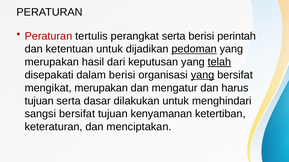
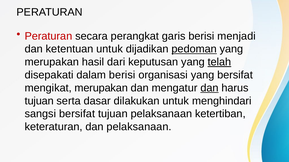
tertulis: tertulis -> secara (92, 36)
perangkat serta: serta -> garis (174, 36)
perintah: perintah -> menjadi (237, 36)
yang underline: present -> none (203, 75)
dan underline: none -> present (209, 88)
tujuan kenyamanan: kenyamanan -> pelaksanaan (161, 114)
dan menciptakan: menciptakan -> pelaksanaan (139, 127)
